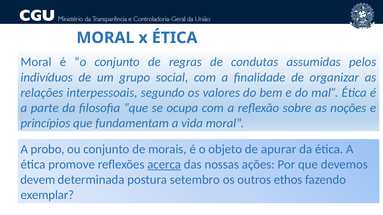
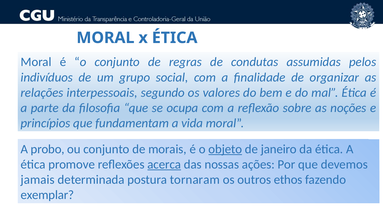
objeto underline: none -> present (225, 149)
apurar: apurar -> janeiro (279, 149)
devem: devem -> jamais (38, 180)
setembro: setembro -> tornaram (195, 180)
